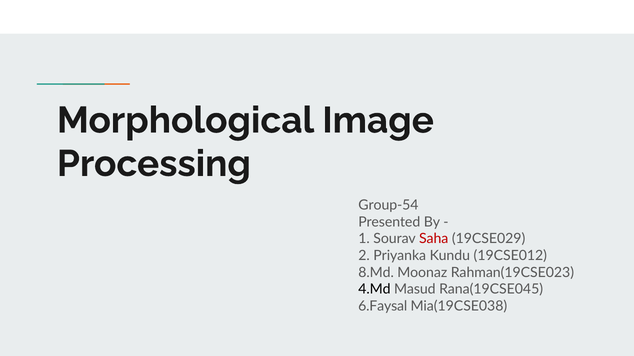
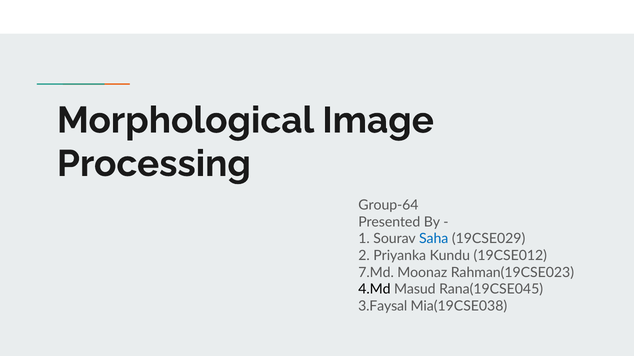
Group-54: Group-54 -> Group-64 (388, 206)
Saha colour: red -> blue (434, 239)
8.Md: 8.Md -> 7.Md (376, 273)
6.Faysal: 6.Faysal -> 3.Faysal (383, 307)
